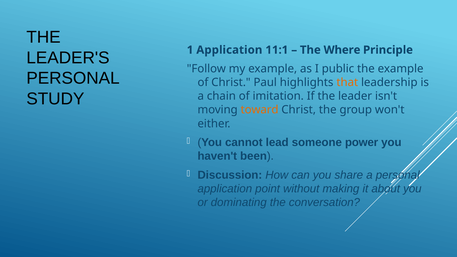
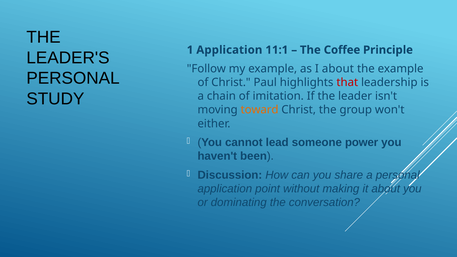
Where: Where -> Coffee (342, 50)
I public: public -> about (338, 69)
that colour: orange -> red (347, 82)
